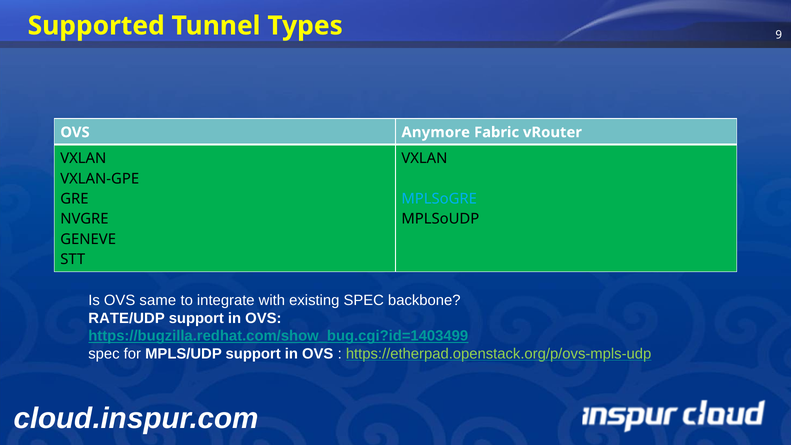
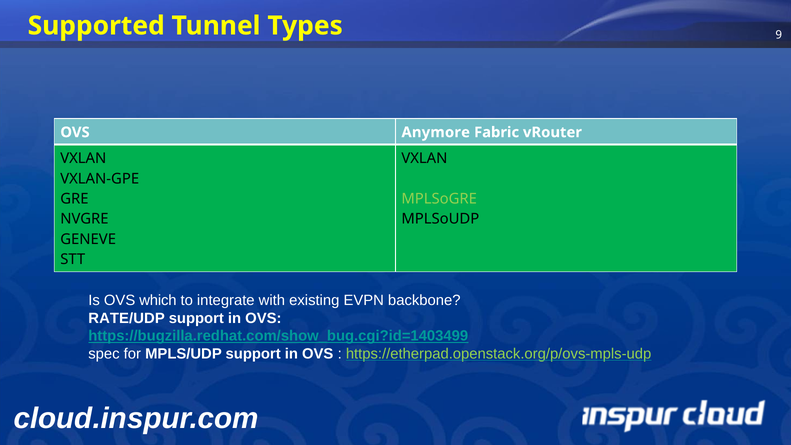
MPLSoGRE colour: light blue -> light green (439, 199)
same: same -> which (158, 300)
existing SPEC: SPEC -> EVPN (364, 300)
